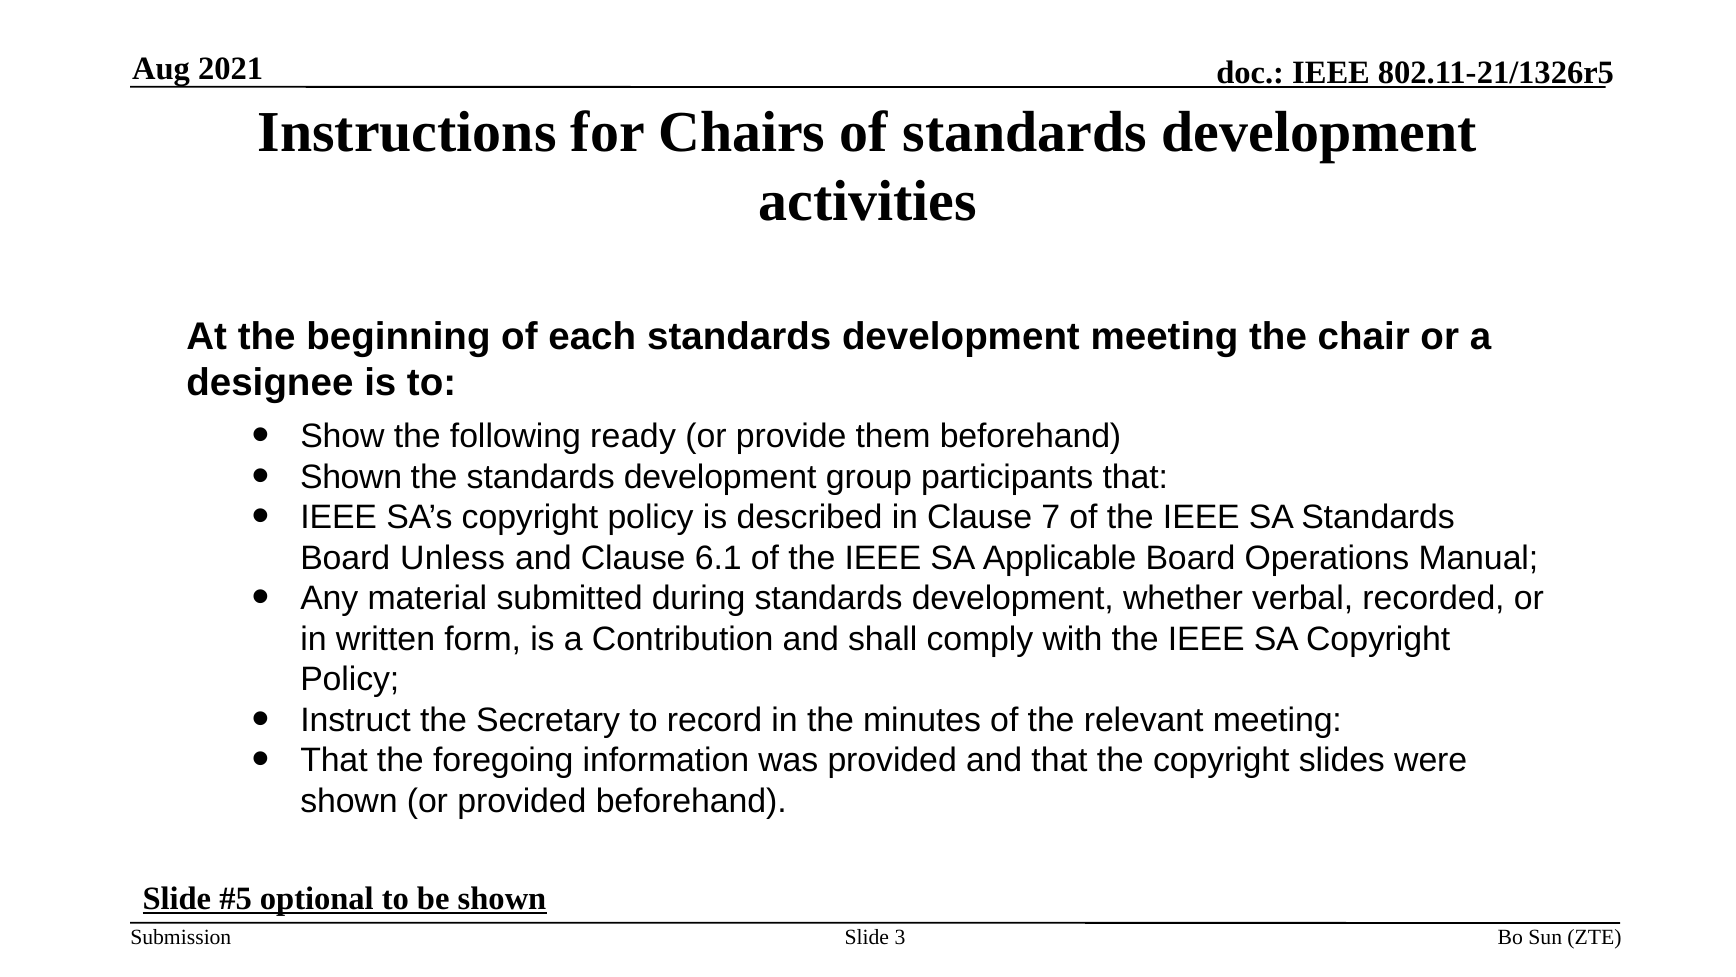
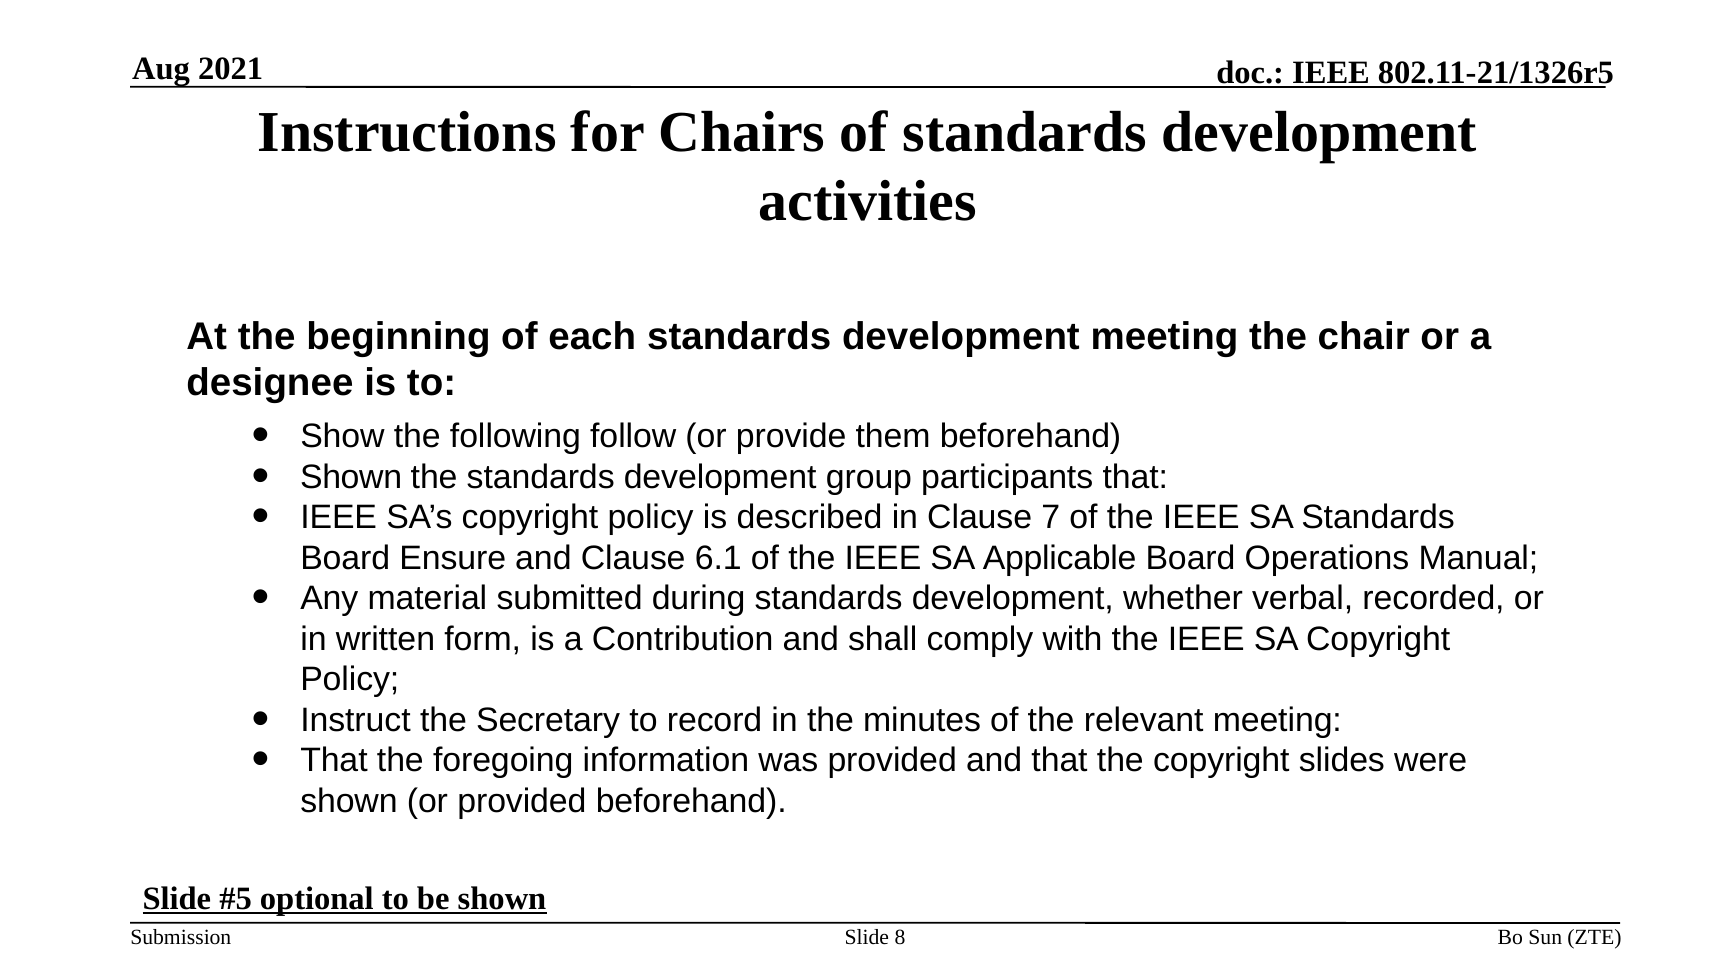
ready: ready -> follow (633, 436)
Unless: Unless -> Ensure (453, 558)
3: 3 -> 8 (900, 937)
